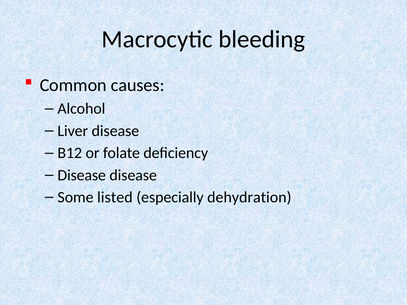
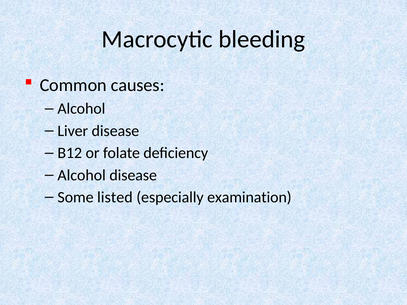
Disease: Disease -> Alcohol (82, 175)
dehydration: dehydration -> examination (249, 197)
